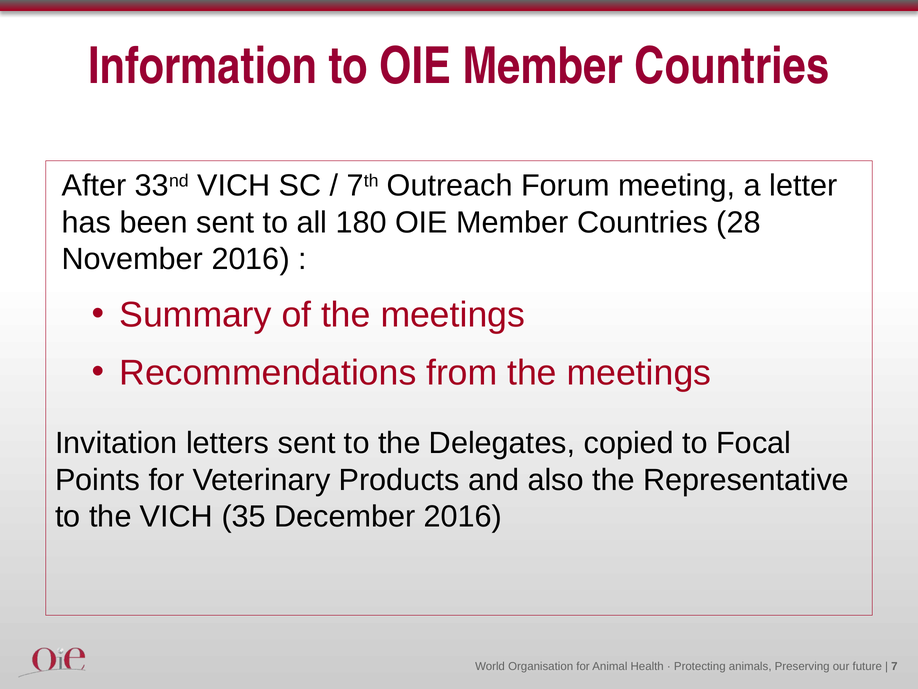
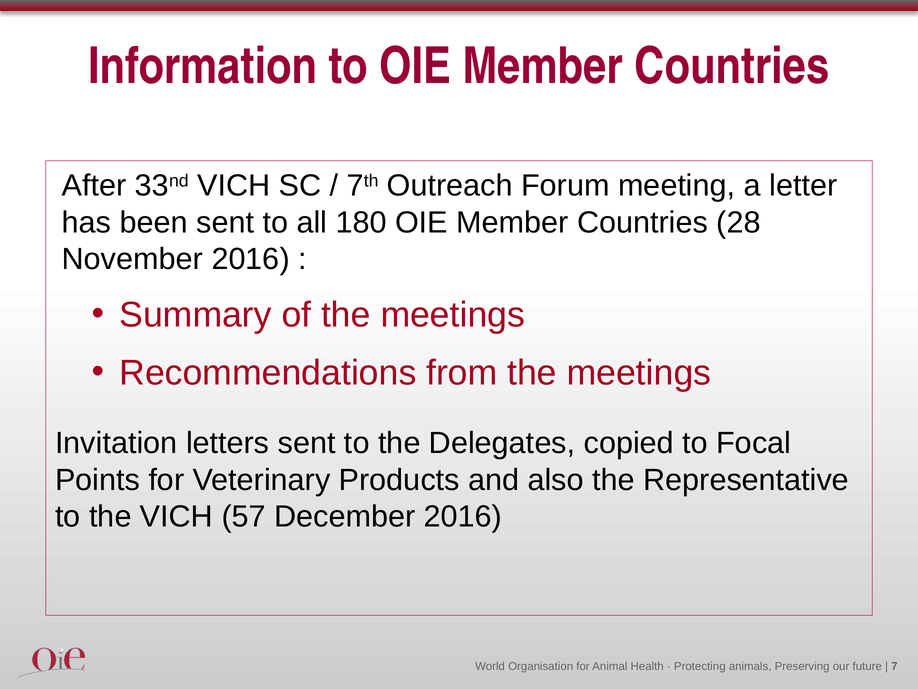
35: 35 -> 57 (244, 516)
